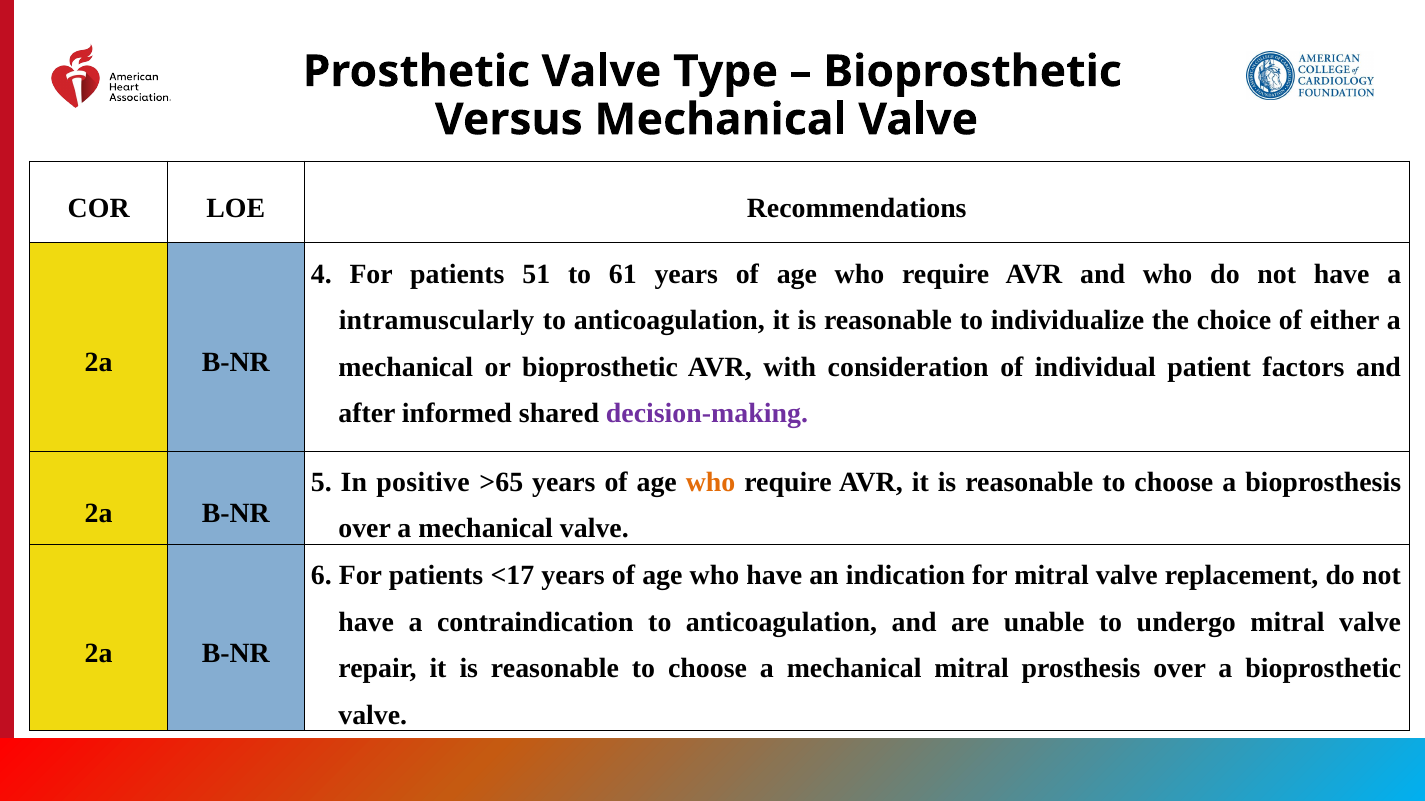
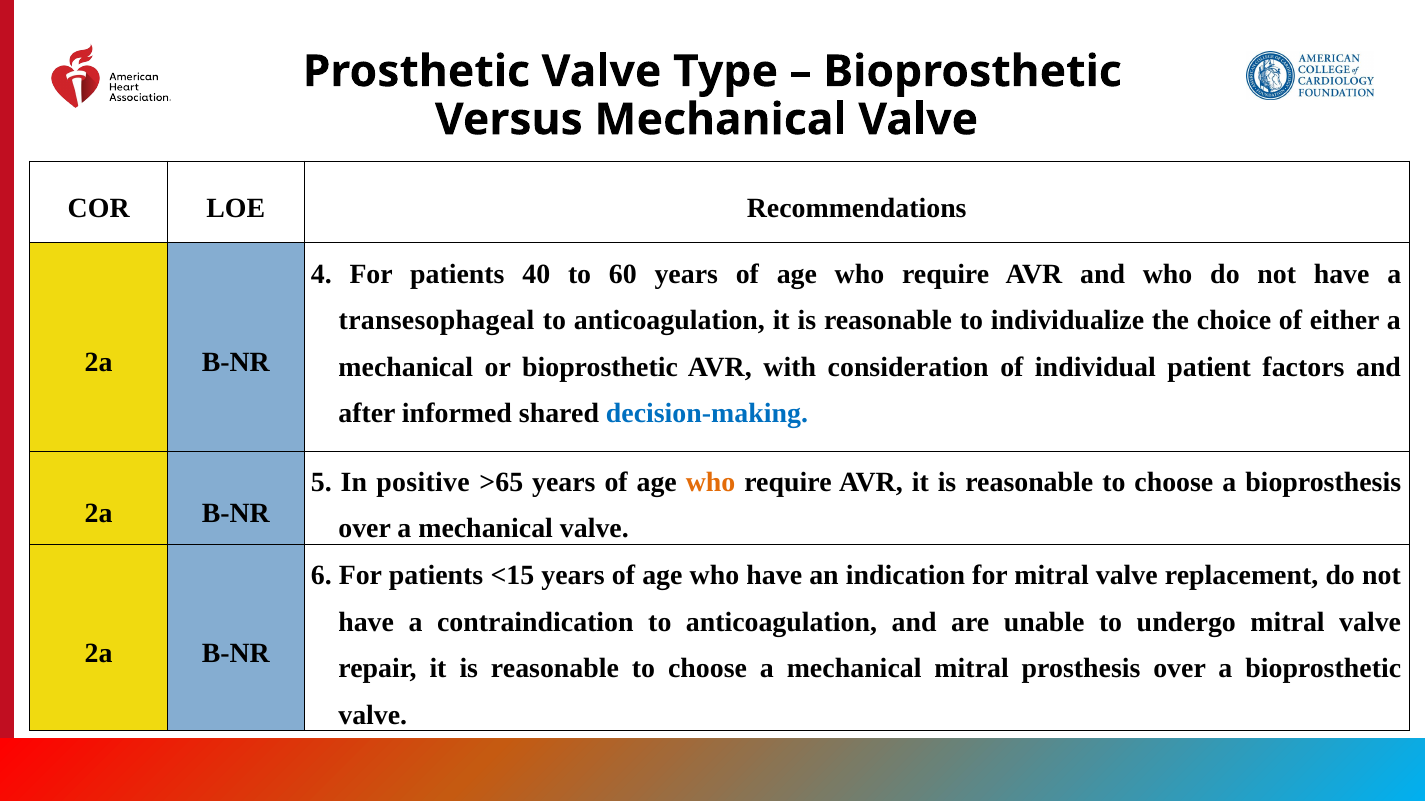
51: 51 -> 40 (536, 274)
61: 61 -> 60 (623, 274)
intramuscularly: intramuscularly -> transesophageal (437, 321)
decision-making colour: purple -> blue (707, 414)
<17: <17 -> <15 (512, 576)
